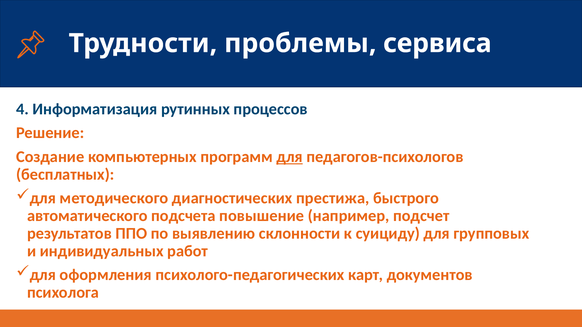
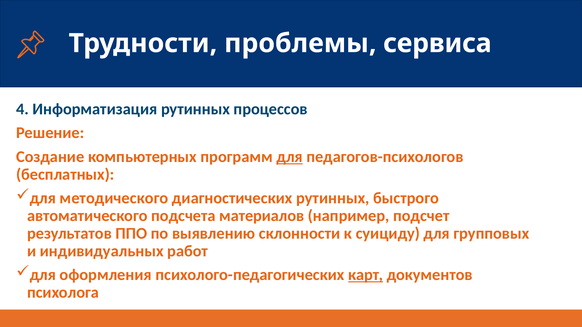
диагностических престижа: престижа -> рутинных (333, 198)
повышение: повышение -> материалов (262, 216)
карт underline: none -> present (366, 275)
